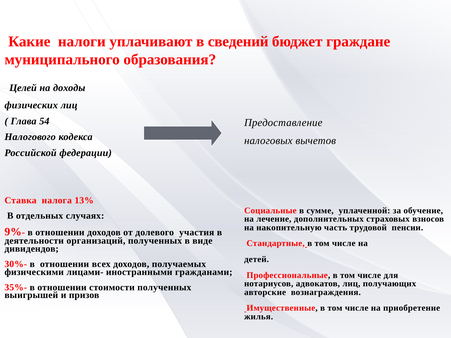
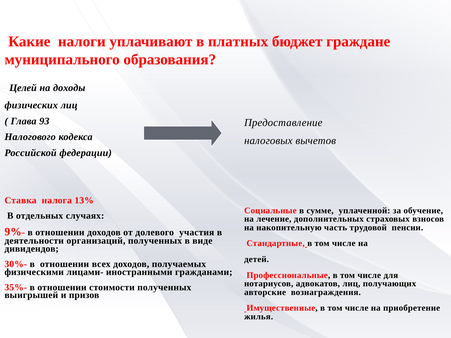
сведений: сведений -> платных (238, 42)
54: 54 -> 93 (44, 121)
